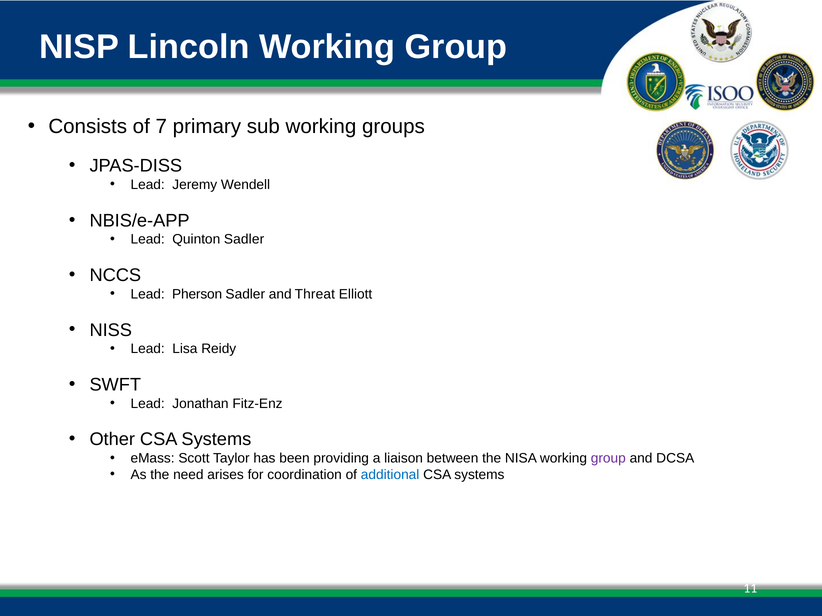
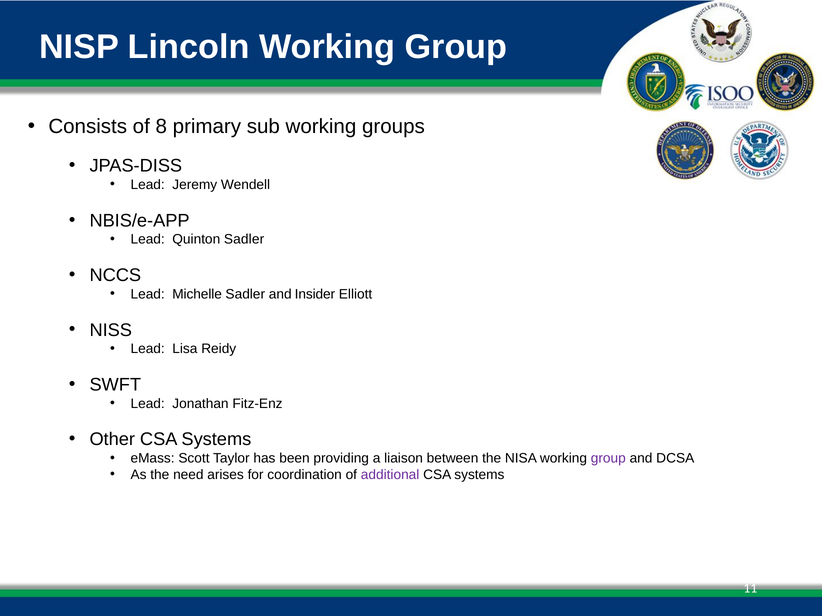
7: 7 -> 8 (161, 126)
Pherson: Pherson -> Michelle (197, 294)
Threat: Threat -> Insider (315, 294)
additional colour: blue -> purple (390, 475)
